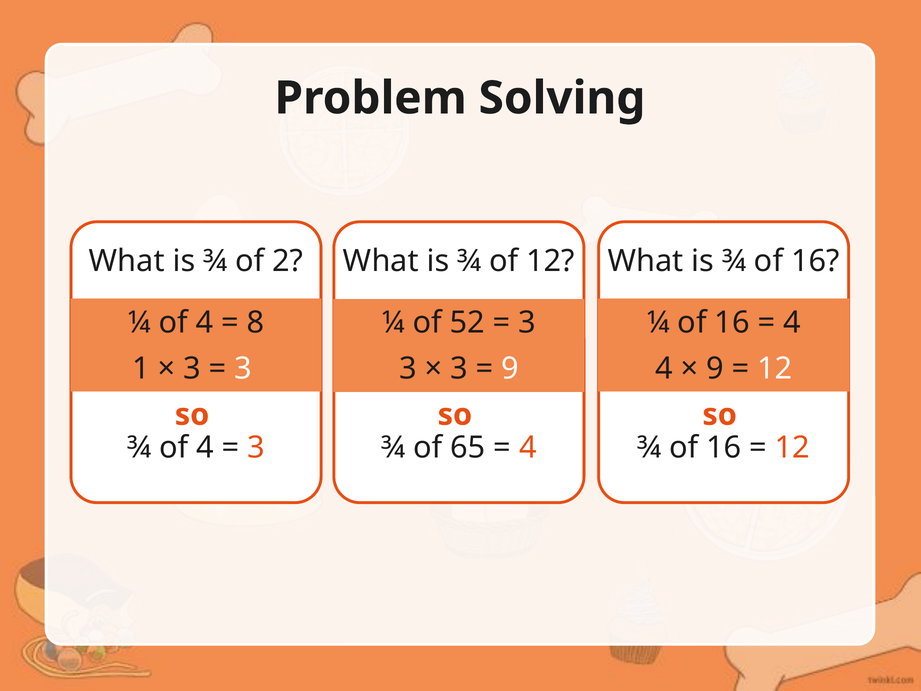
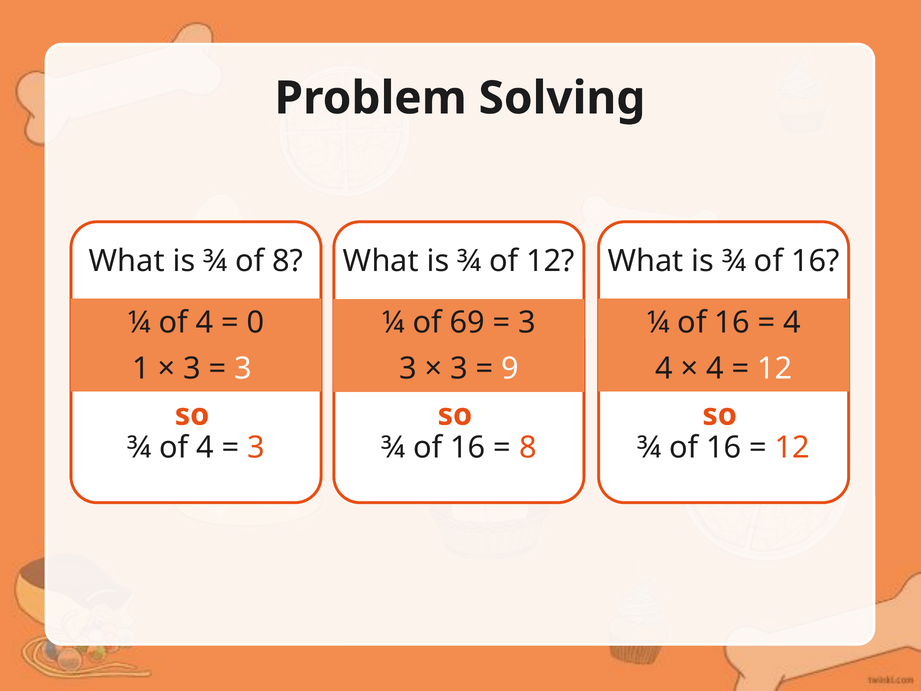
of 2: 2 -> 8 (288, 261)
8: 8 -> 0 (256, 323)
52: 52 -> 69 (467, 323)
9: 9 -> 4 (715, 369)
65: 65 -> 16 (468, 448)
4: 4 -> 8 (528, 448)
